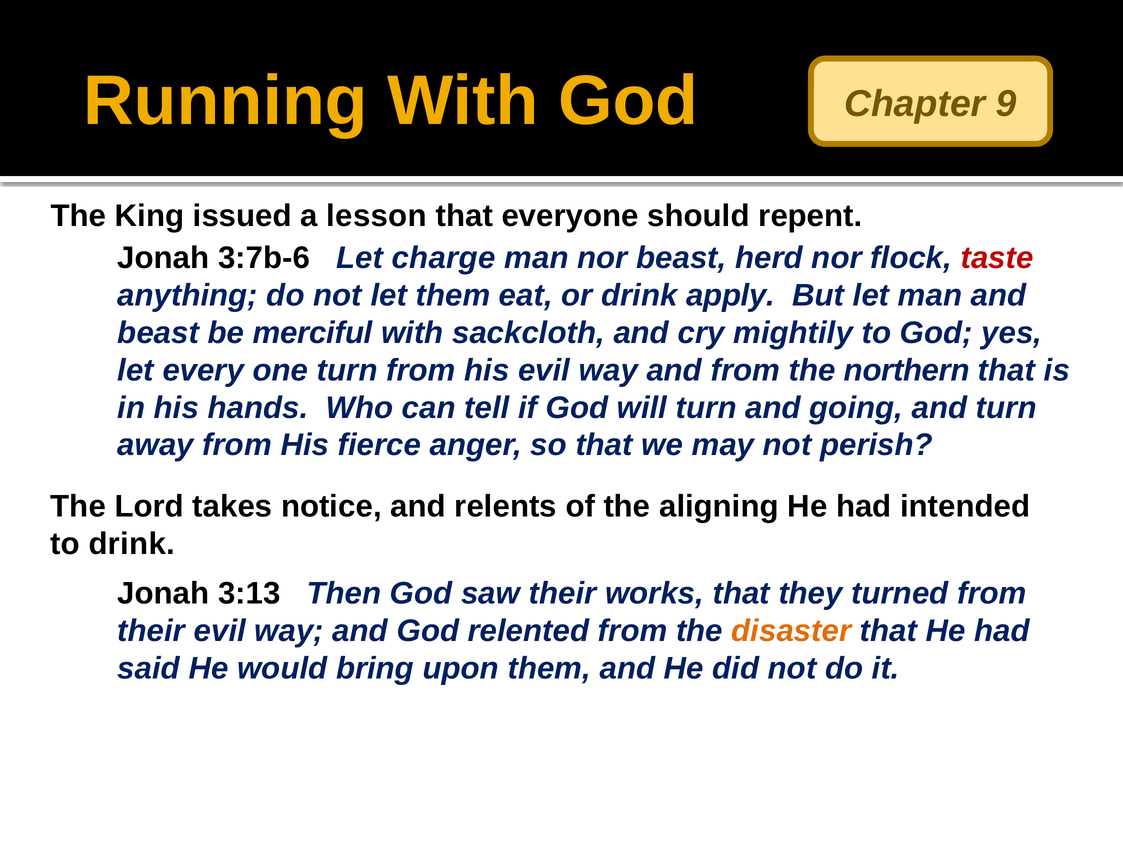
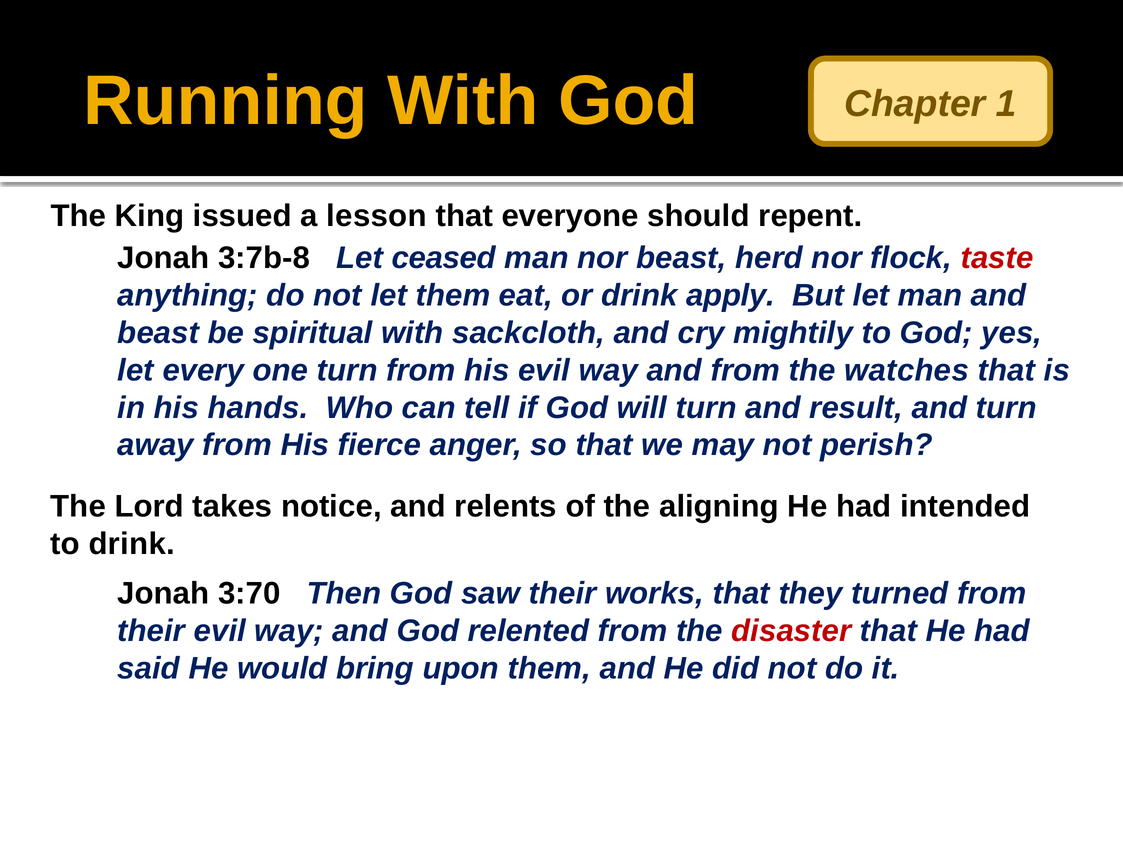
9: 9 -> 1 (1006, 104)
3:7b-6: 3:7b-6 -> 3:7b-8 (264, 258)
charge: charge -> ceased (444, 258)
merciful: merciful -> spiritual (313, 333)
northern: northern -> watches (907, 370)
going: going -> result (856, 408)
3:13: 3:13 -> 3:70 (249, 594)
disaster colour: orange -> red (791, 631)
